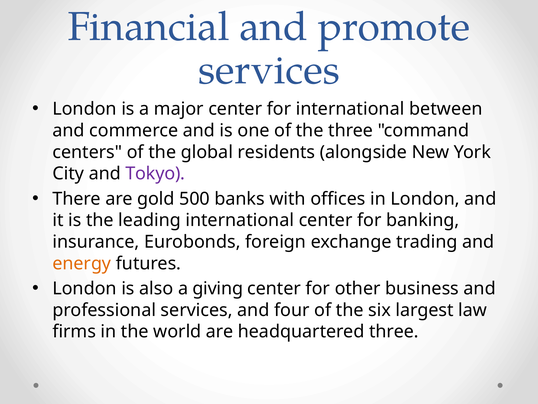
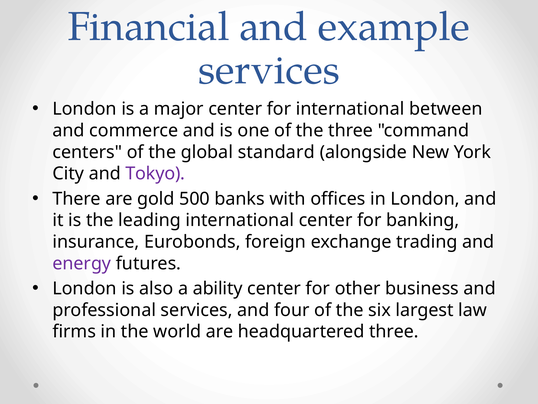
promote: promote -> example (394, 27)
residents: residents -> standard (276, 152)
energy colour: orange -> purple (82, 263)
giving: giving -> ability (218, 288)
